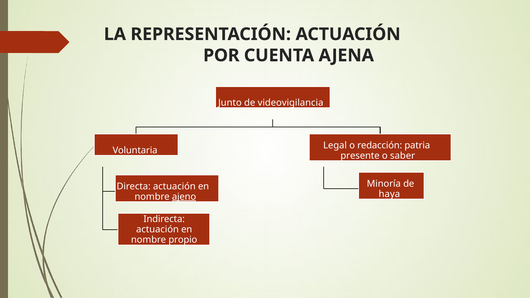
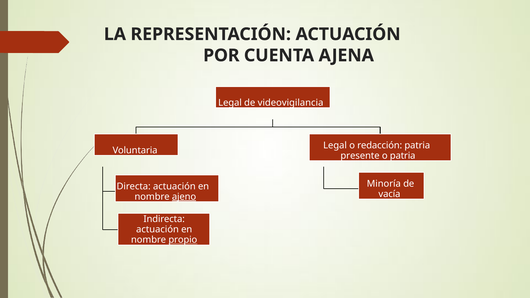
Junto: Junto -> Legal (230, 103)
o saber: saber -> patria (403, 156)
haya: haya -> vacía (389, 194)
propio underline: none -> present (183, 240)
